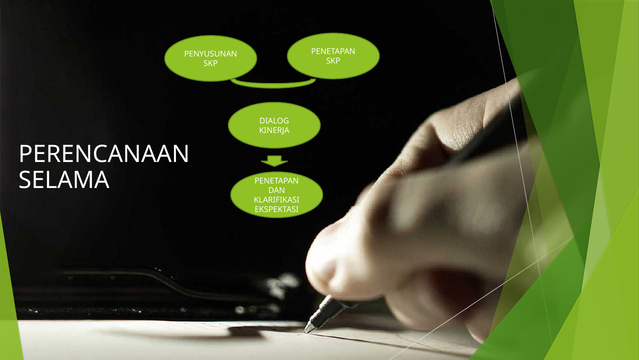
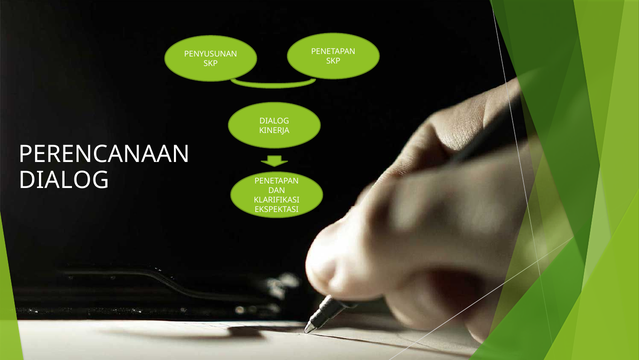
SELAMA: SELAMA -> DIALOG (64, 180)
